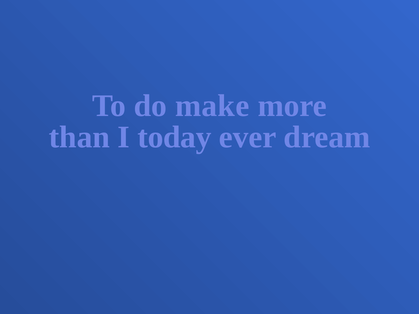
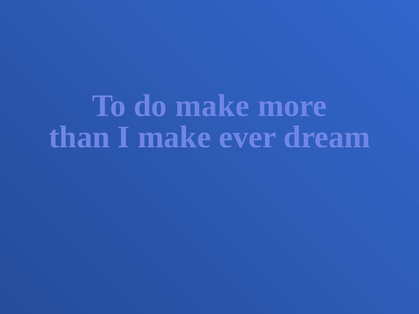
I today: today -> make (174, 137)
